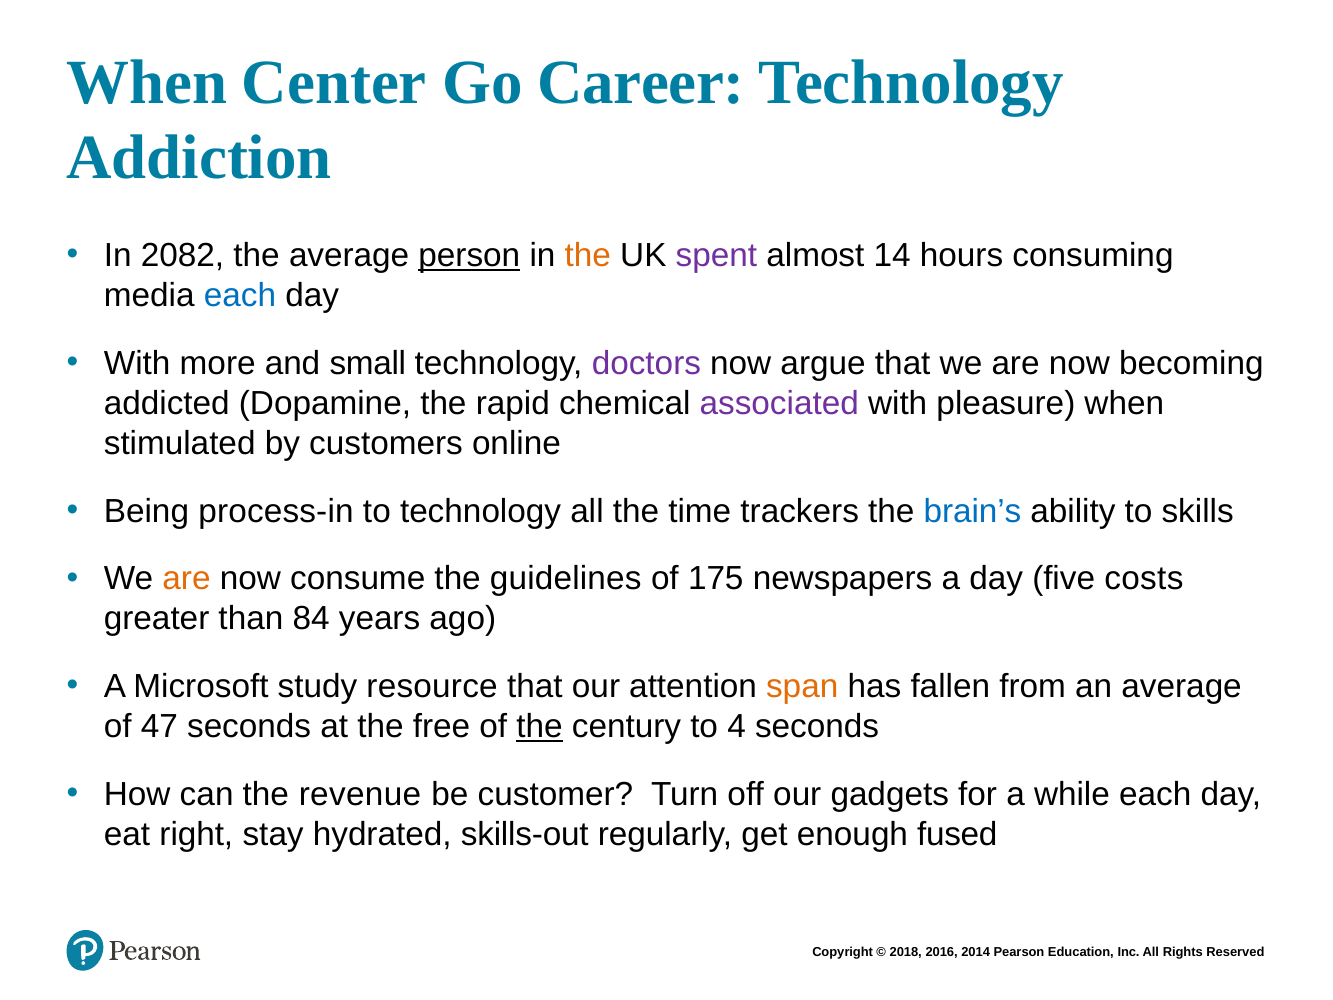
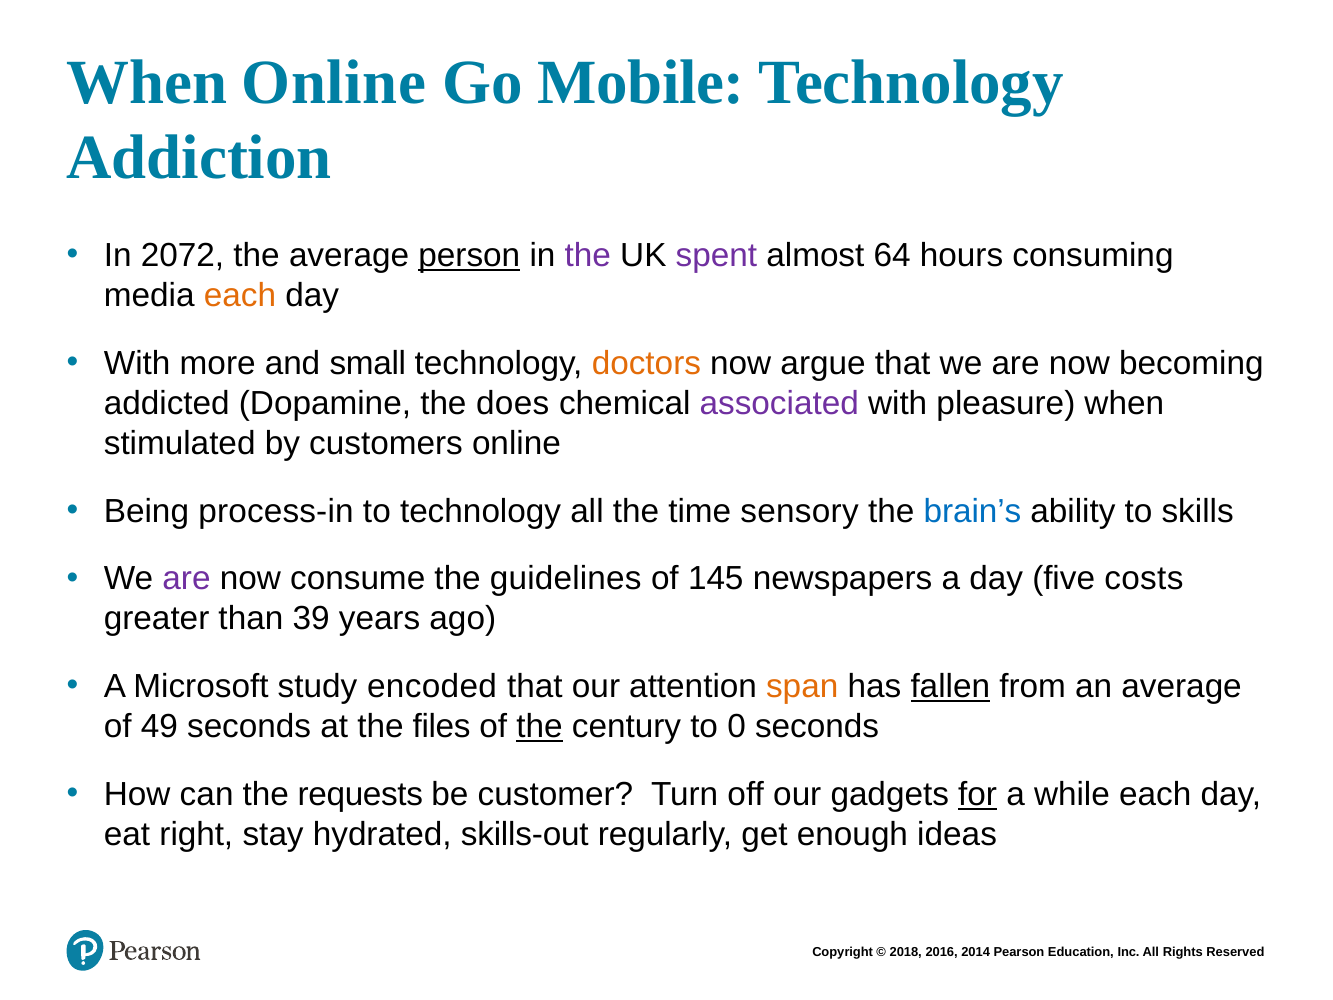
When Center: Center -> Online (334, 82)
Career: Career -> Mobile (641, 82)
2082: 2082 -> 2072 (182, 256)
the colour: orange -> purple (588, 256)
14: 14 -> 64 (892, 256)
each colour: blue -> orange (240, 296)
doctors colour: purple -> orange (646, 363)
rapid: rapid -> does (513, 403)
trackers: trackers -> sensory (800, 511)
are colour: orange -> purple (186, 579)
175: 175 -> 145 (716, 579)
84: 84 -> 39 (311, 619)
resource: resource -> encoded (432, 687)
fallen underline: none -> present (950, 687)
47: 47 -> 49 (159, 727)
free: free -> files (442, 727)
4: 4 -> 0 (737, 727)
revenue: revenue -> requests (360, 794)
for underline: none -> present (978, 794)
fused: fused -> ideas (957, 834)
